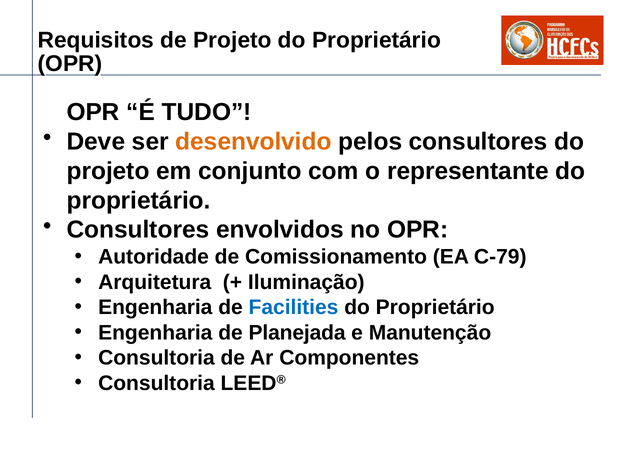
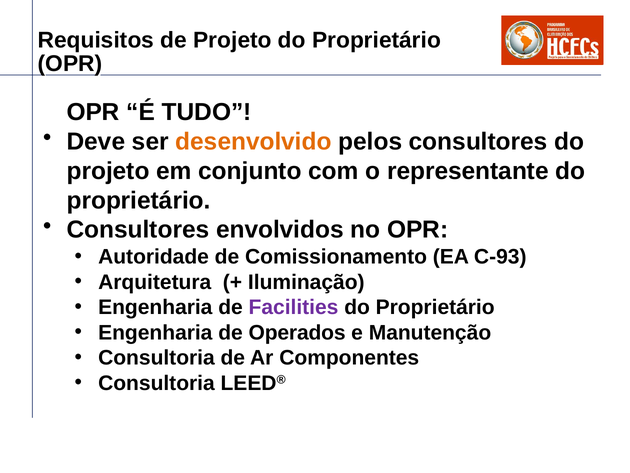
C-79: C-79 -> C-93 (500, 257)
Facilities colour: blue -> purple (293, 307)
Planejada: Planejada -> Operados (297, 332)
